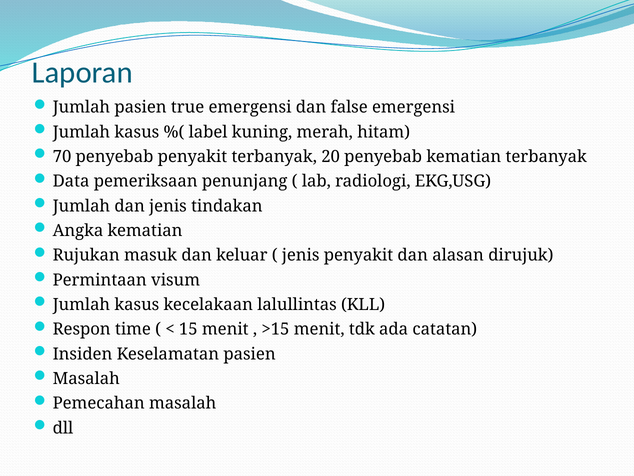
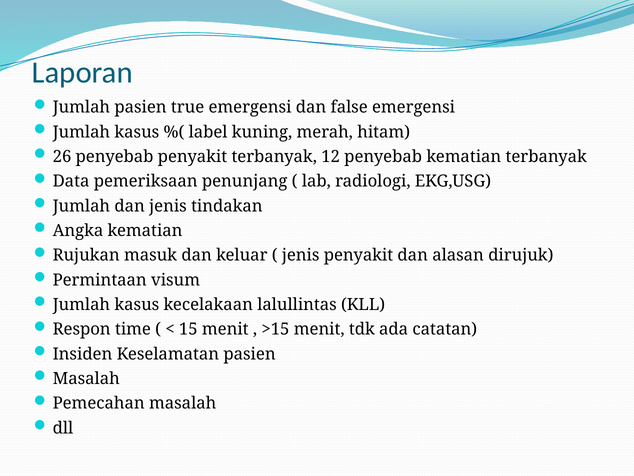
70: 70 -> 26 (62, 157)
20: 20 -> 12 (331, 157)
